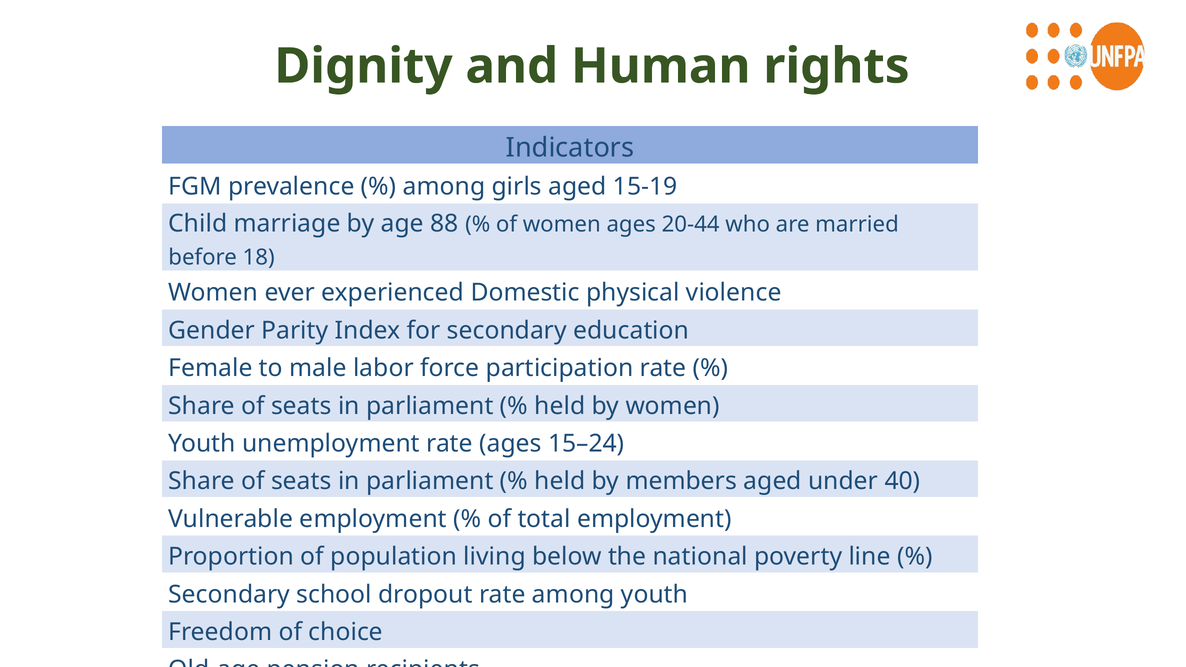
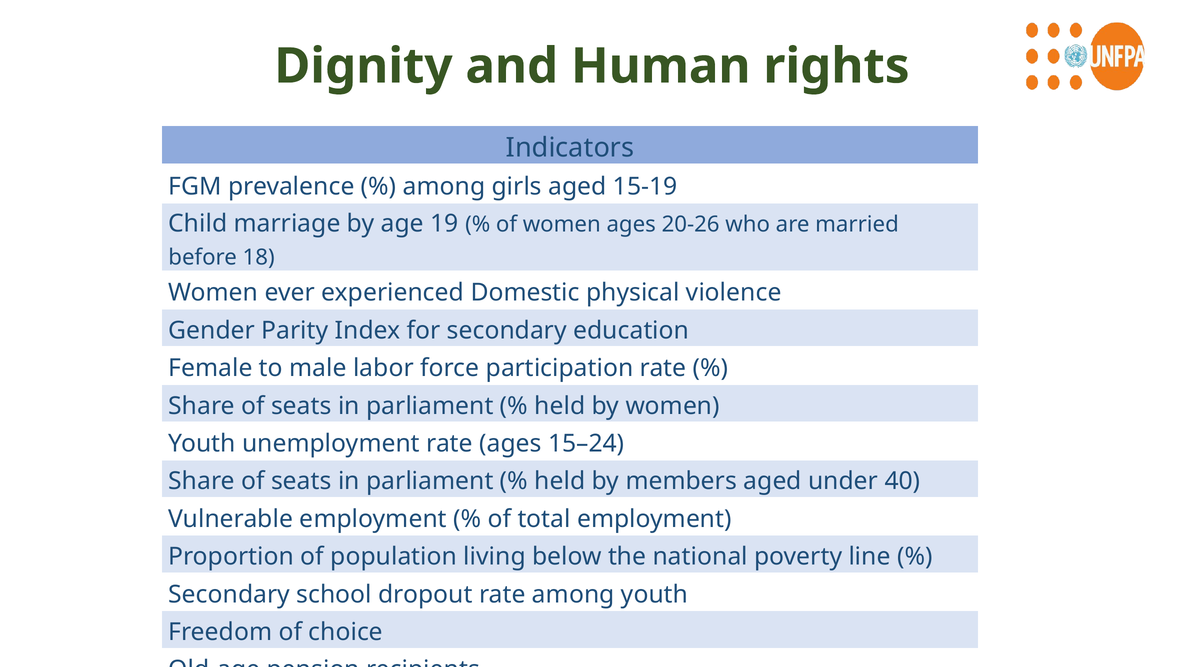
88: 88 -> 19 (444, 223)
20-44: 20-44 -> 20-26 (691, 224)
